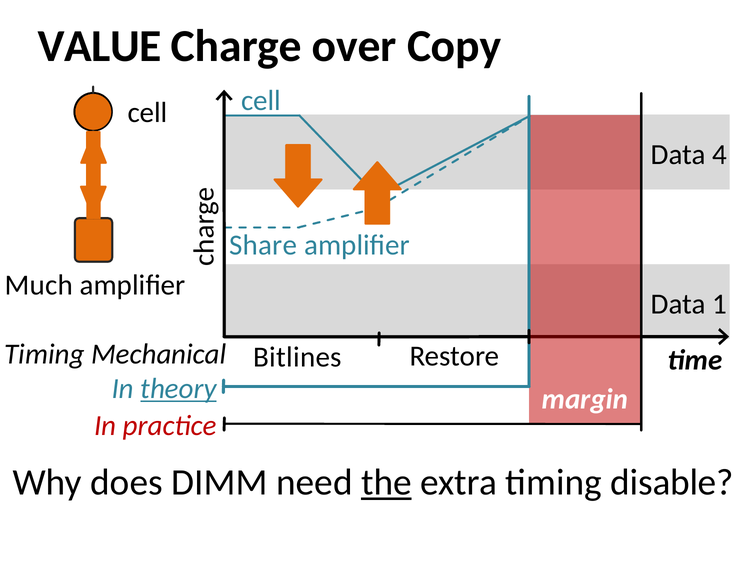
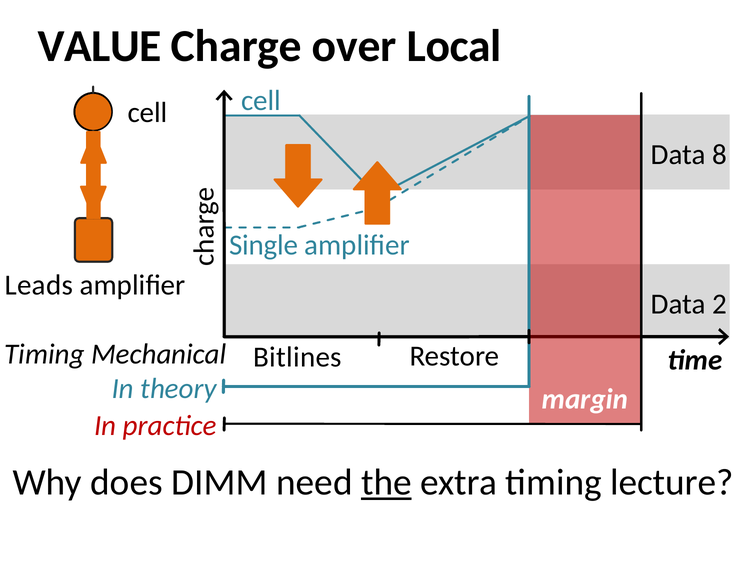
Copy: Copy -> Local (454, 46)
4: 4 -> 8 (719, 154)
Share: Share -> Single (263, 245)
Much: Much -> Leads (39, 285)
1: 1 -> 2 (719, 304)
theory underline: present -> none (178, 388)
disable: disable -> lecture (672, 482)
